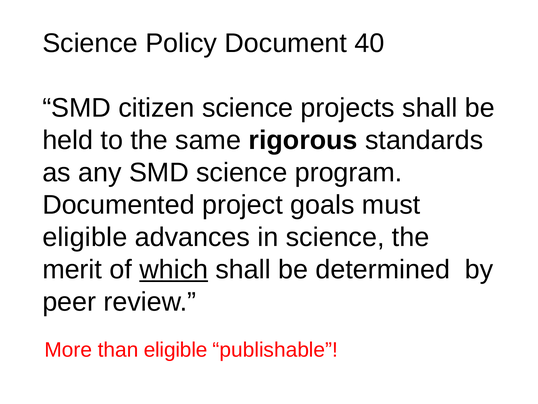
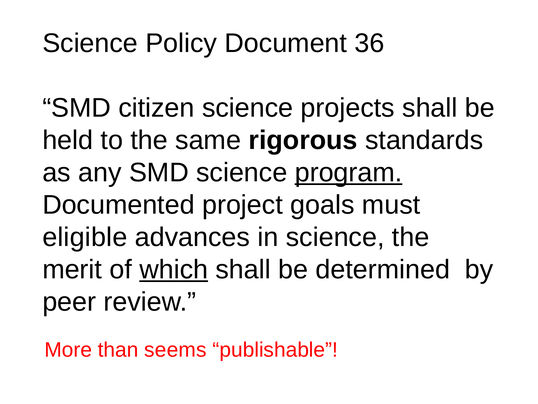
40: 40 -> 36 (369, 43)
program underline: none -> present (349, 172)
than eligible: eligible -> seems (175, 350)
